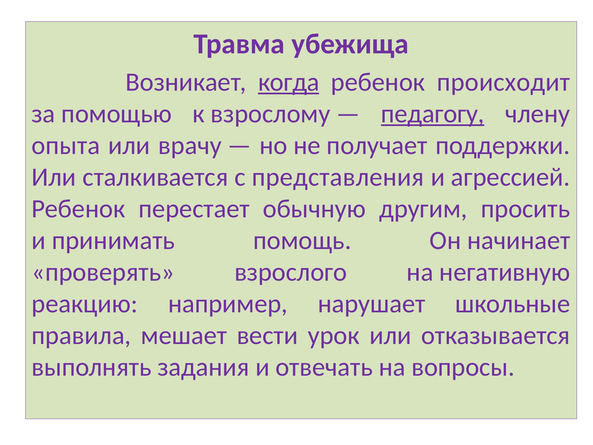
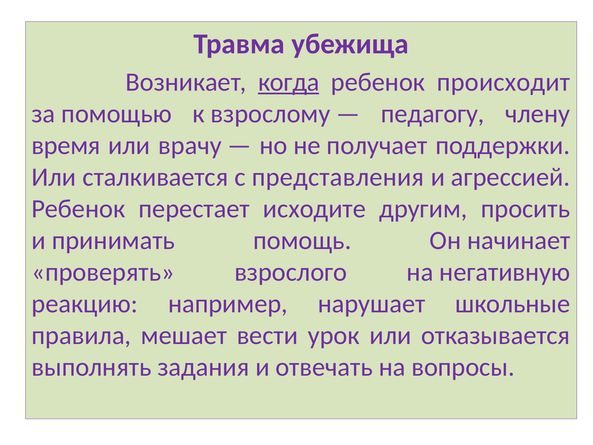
педагогу underline: present -> none (433, 114)
опыта: опыта -> время (66, 145)
обычную: обычную -> исходите (314, 209)
